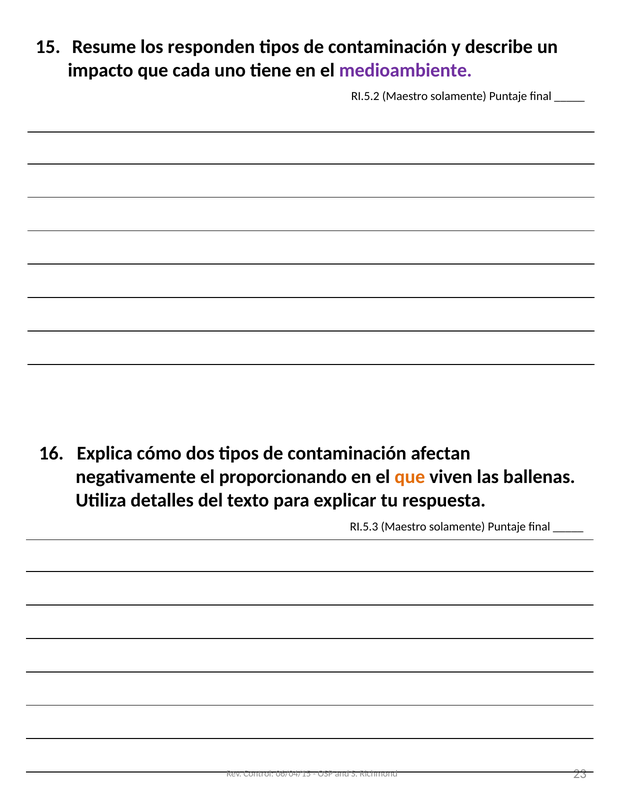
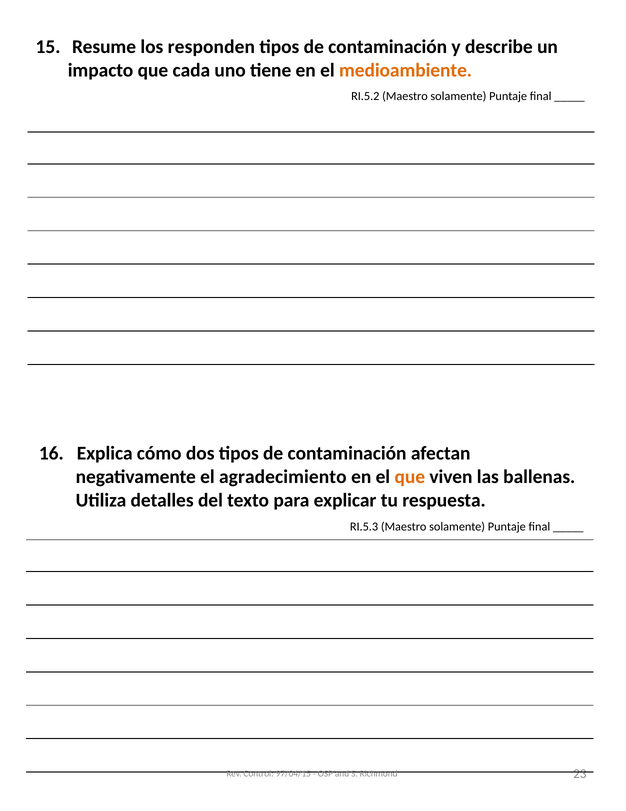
medioambiente colour: purple -> orange (406, 70)
proporcionando: proporcionando -> agradecimiento (283, 476)
06/04/15: 06/04/15 -> 97/04/15 (293, 773)
